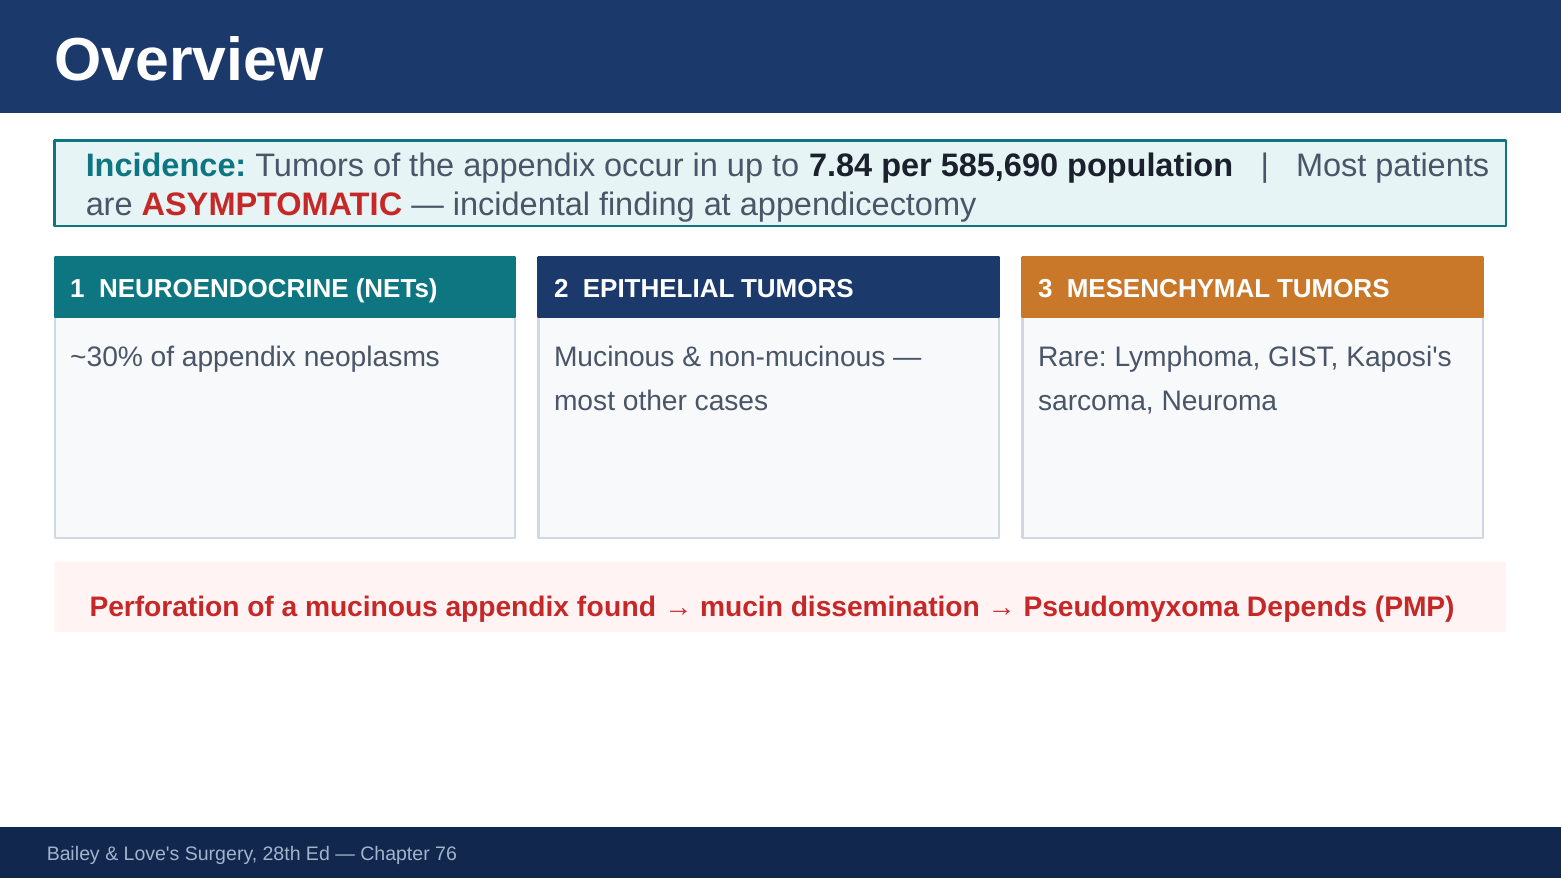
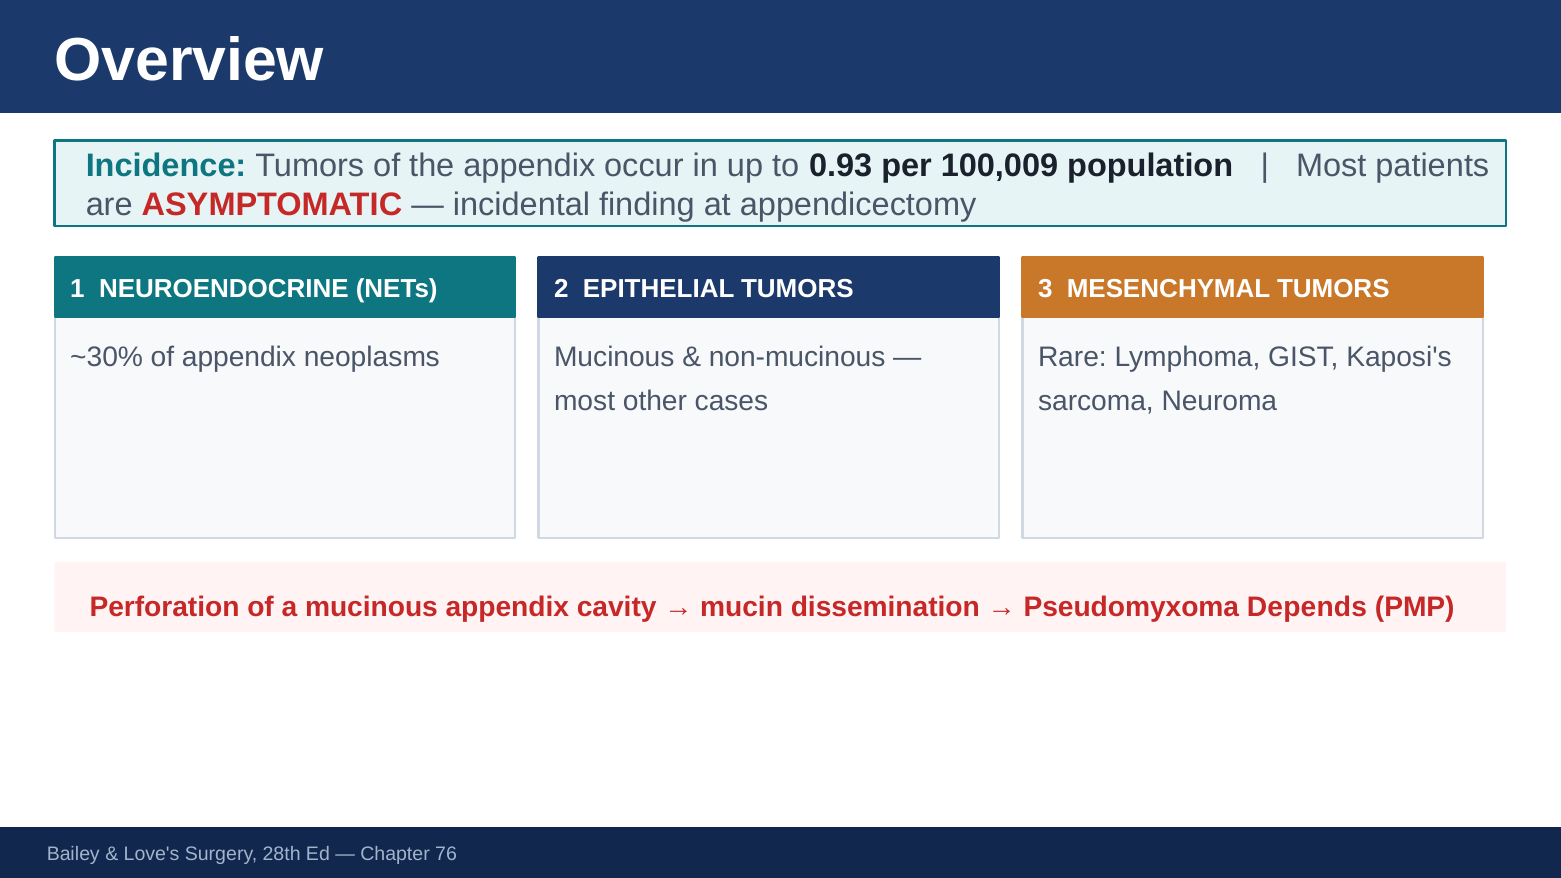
7.84: 7.84 -> 0.93 (841, 166)
585,690: 585,690 -> 100,009 (999, 166)
found: found -> cavity (617, 608)
